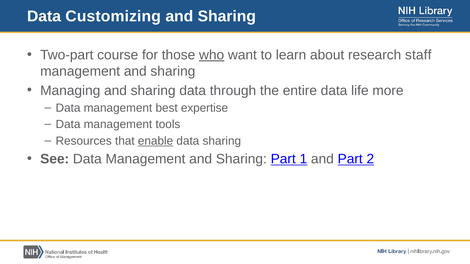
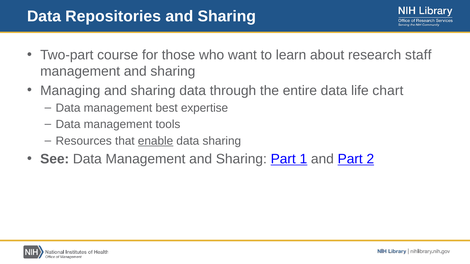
Customizing: Customizing -> Repositories (113, 16)
who underline: present -> none (212, 55)
more: more -> chart (388, 91)
